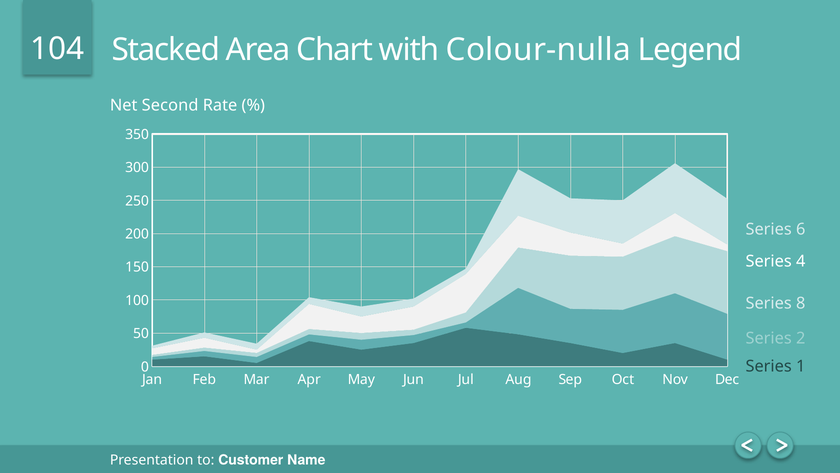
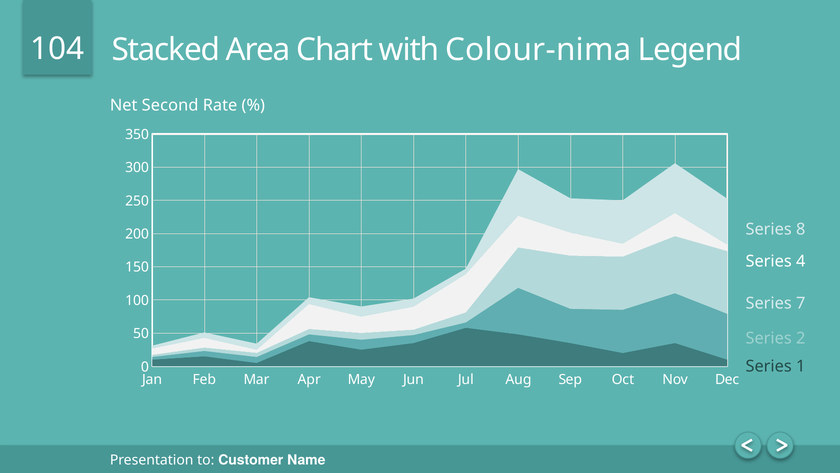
Colour-nulla: Colour-nulla -> Colour-nima (538, 50)
6: 6 -> 8 (801, 229)
8: 8 -> 7 (801, 303)
